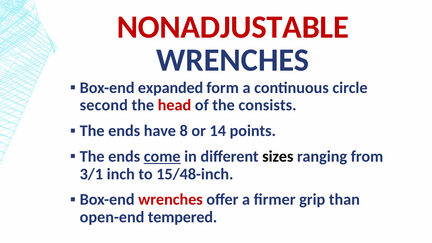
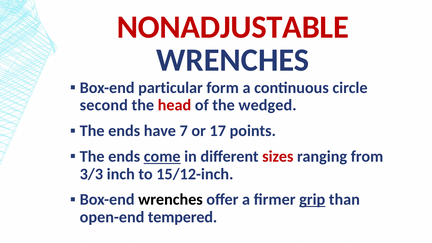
expanded: expanded -> particular (171, 88)
consists: consists -> wedged (268, 105)
8: 8 -> 7 (184, 131)
14: 14 -> 17 (218, 131)
sizes colour: black -> red (278, 157)
3/1: 3/1 -> 3/3 (91, 174)
15/48-inch: 15/48-inch -> 15/12-inch (195, 174)
wrenches colour: red -> black (170, 200)
grip underline: none -> present (312, 200)
